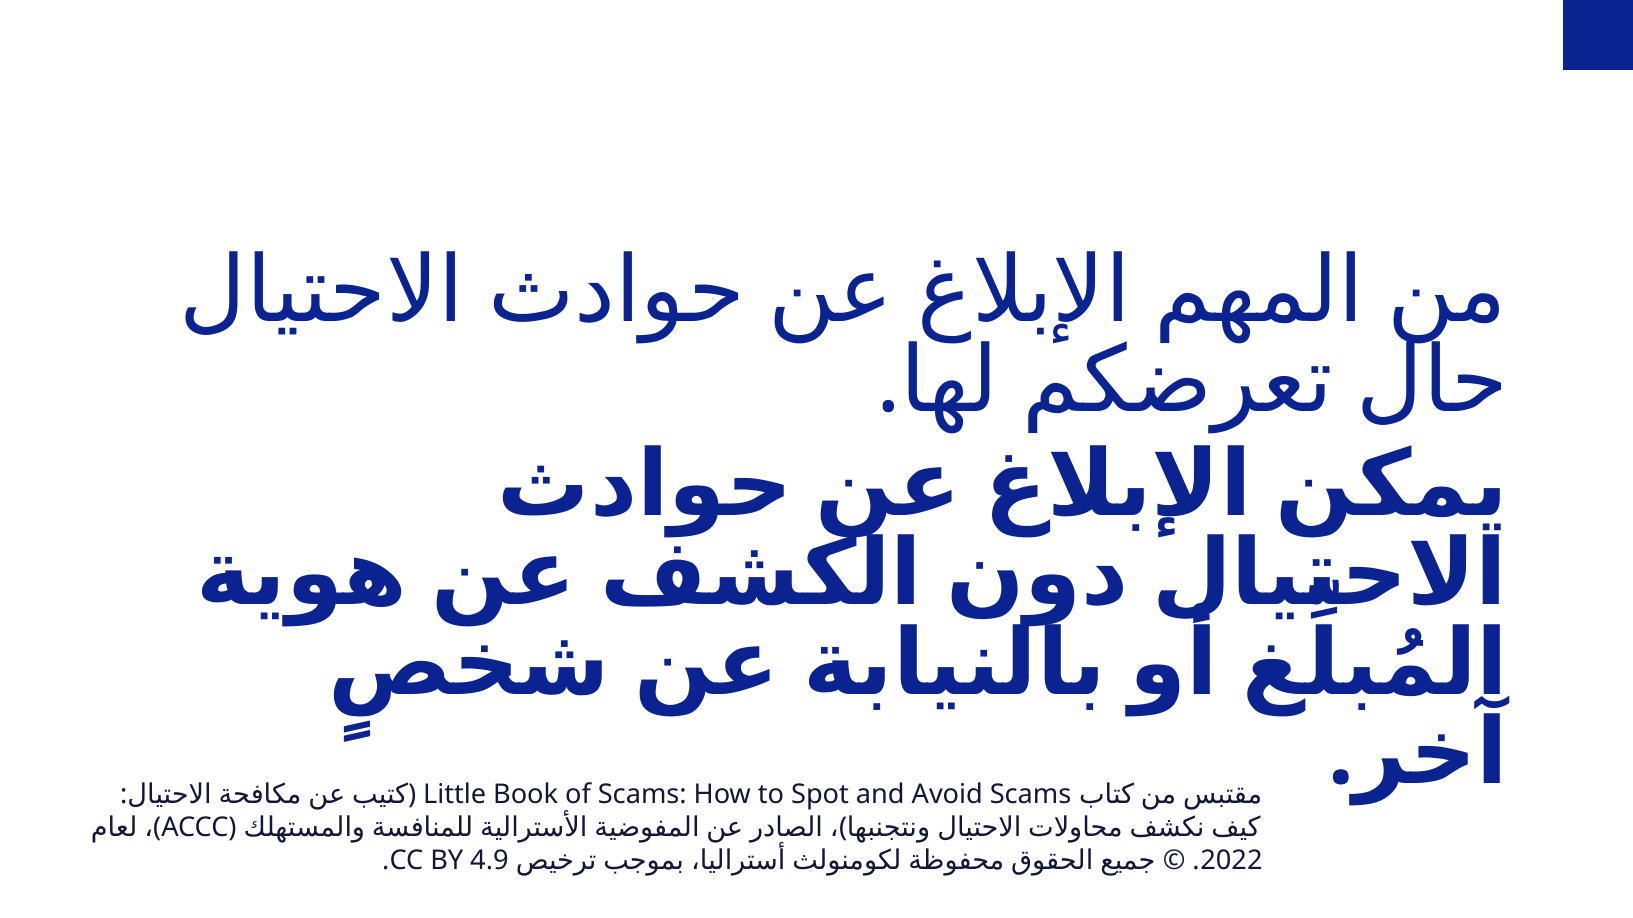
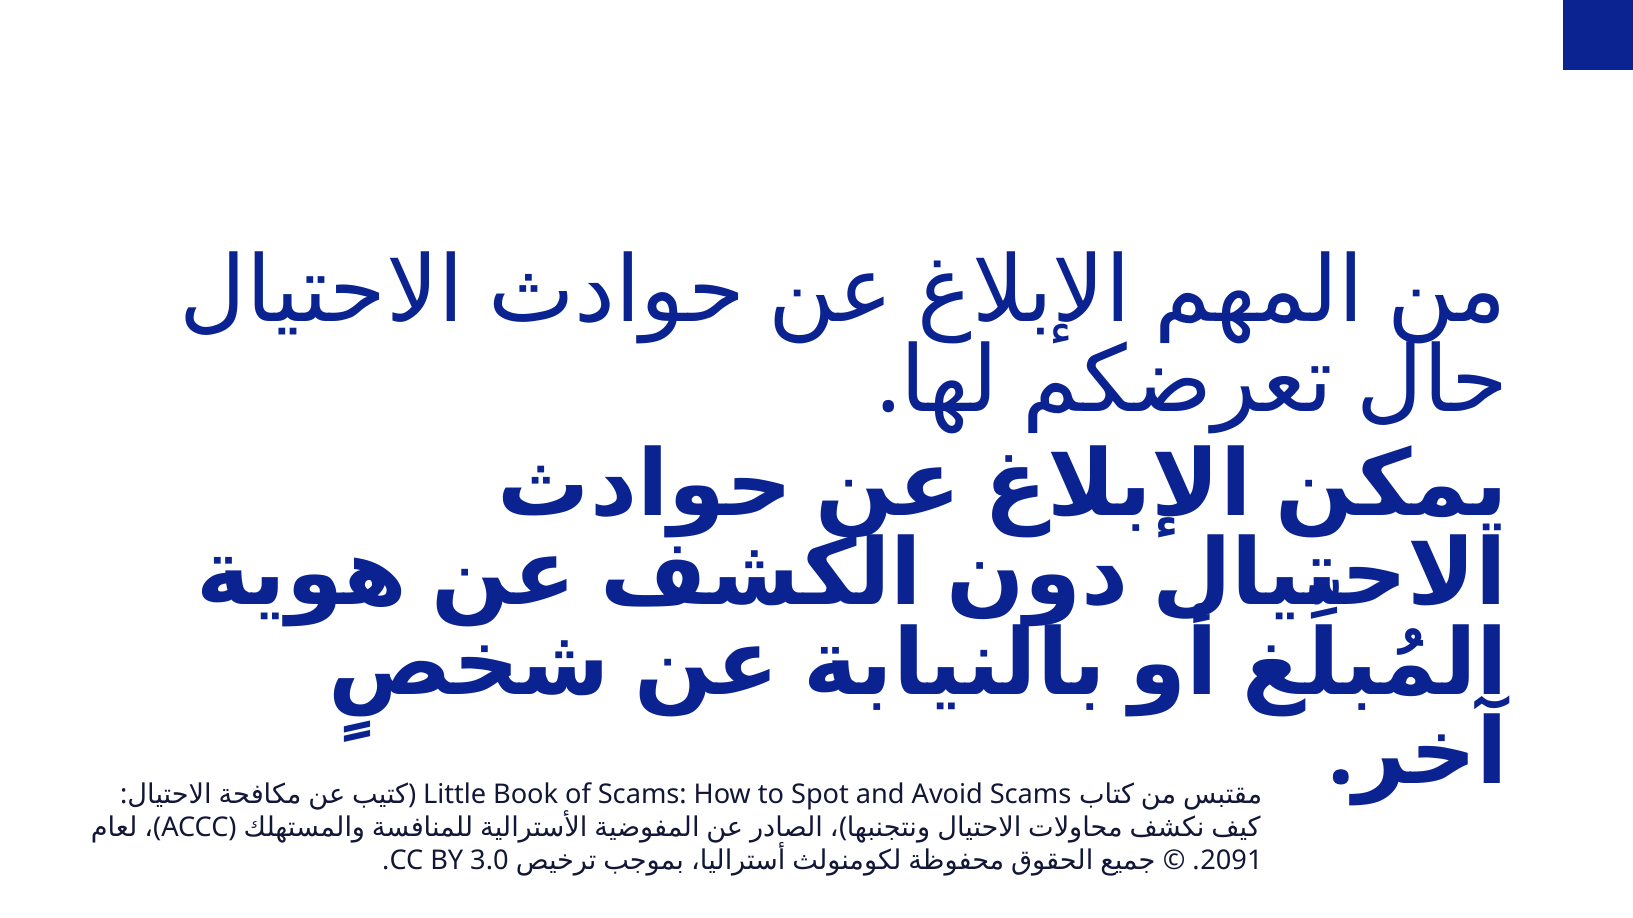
4.9: 4.9 -> 3.0 (489, 861)
2022: 2022 -> 2091 (1232, 861)
